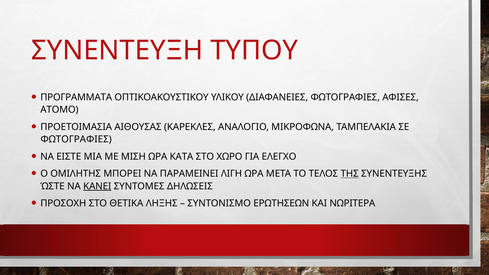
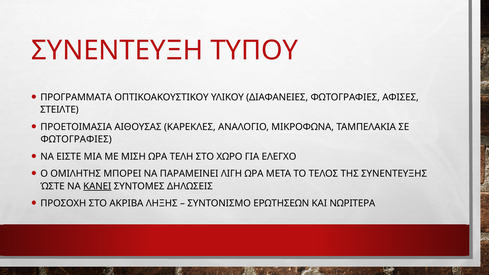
ΑΤΟΜΟ: ΑΤΟΜΟ -> ΣΤΕΙΛΤΕ (59, 110)
ΚΑΤΑ: ΚΑΤΑ -> ΤΕΛΗ (181, 157)
ΤΗΣ underline: present -> none (350, 174)
ΘΕΤΙΚΑ: ΘΕΤΙΚΑ -> ΑΚΡΙΒΑ (126, 203)
